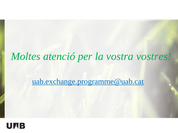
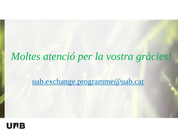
vostres: vostres -> gràcies (154, 57)
